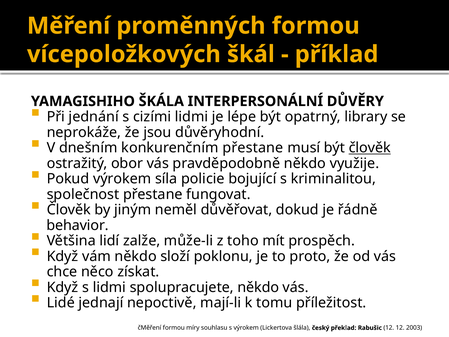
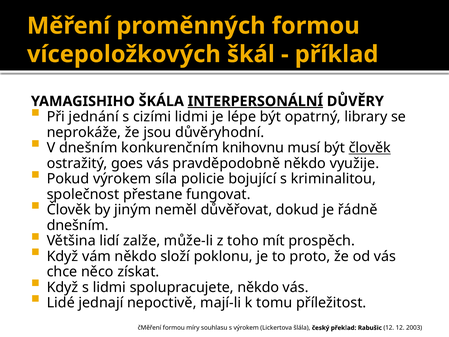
INTERPERSONÁLNÍ underline: none -> present (255, 101)
konkurenčním přestane: přestane -> knihovnu (253, 148)
obor: obor -> goes (127, 163)
behavior: behavior -> dnešním (78, 225)
